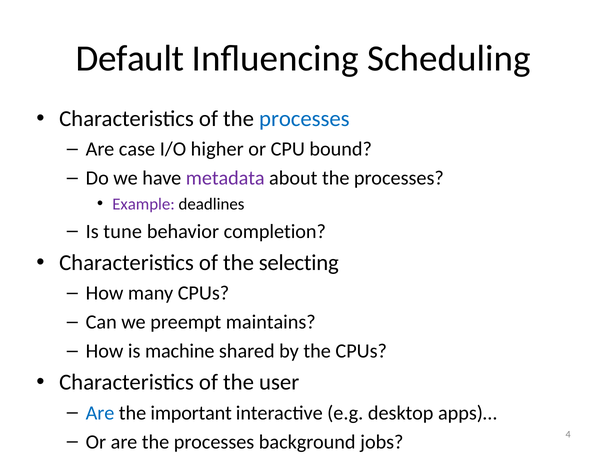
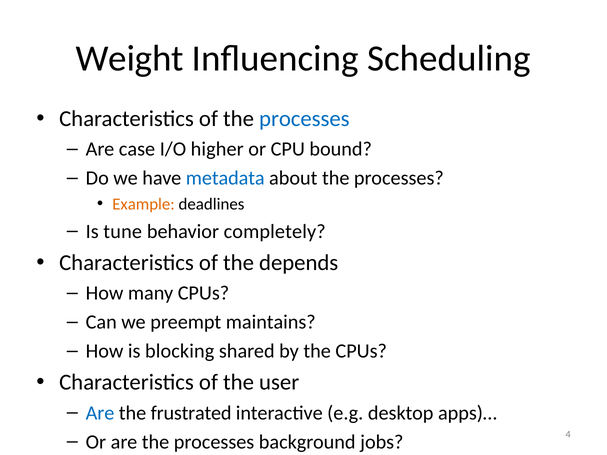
Default: Default -> Weight (130, 59)
metadata colour: purple -> blue (225, 178)
Example colour: purple -> orange (144, 204)
completion: completion -> completely (275, 232)
selecting: selecting -> depends (299, 263)
machine: machine -> blocking (180, 351)
important: important -> frustrated (191, 413)
